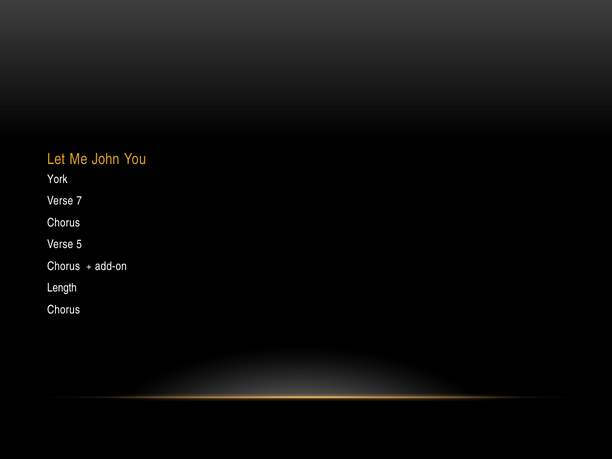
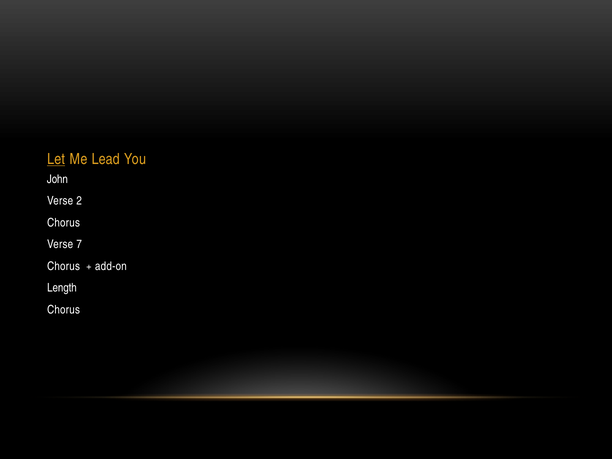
Let underline: none -> present (56, 159)
John: John -> Lead (106, 159)
York: York -> John (57, 179)
7: 7 -> 2 (79, 201)
5: 5 -> 7 (79, 244)
